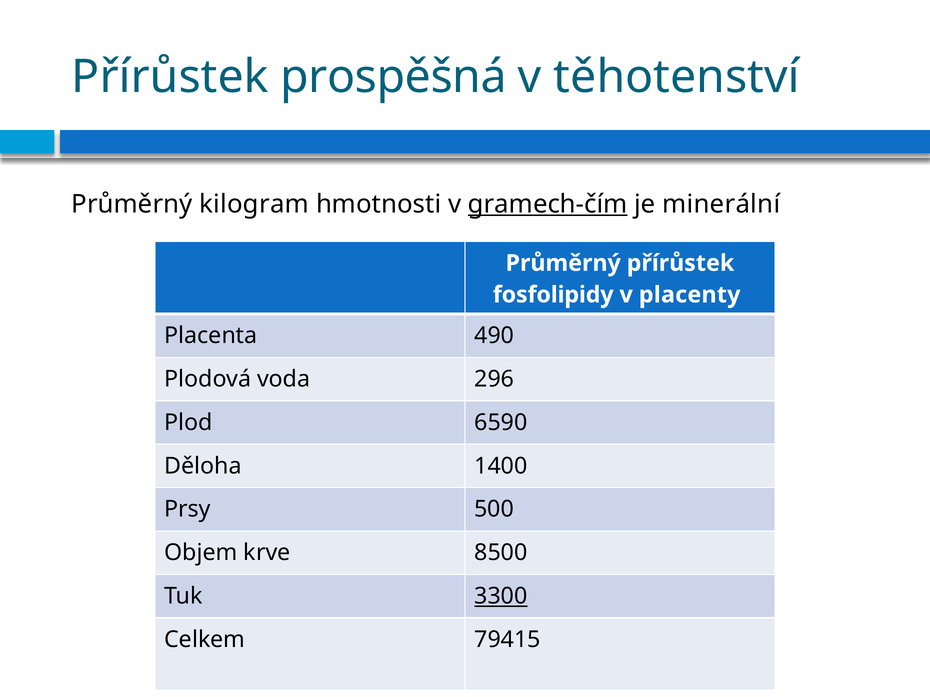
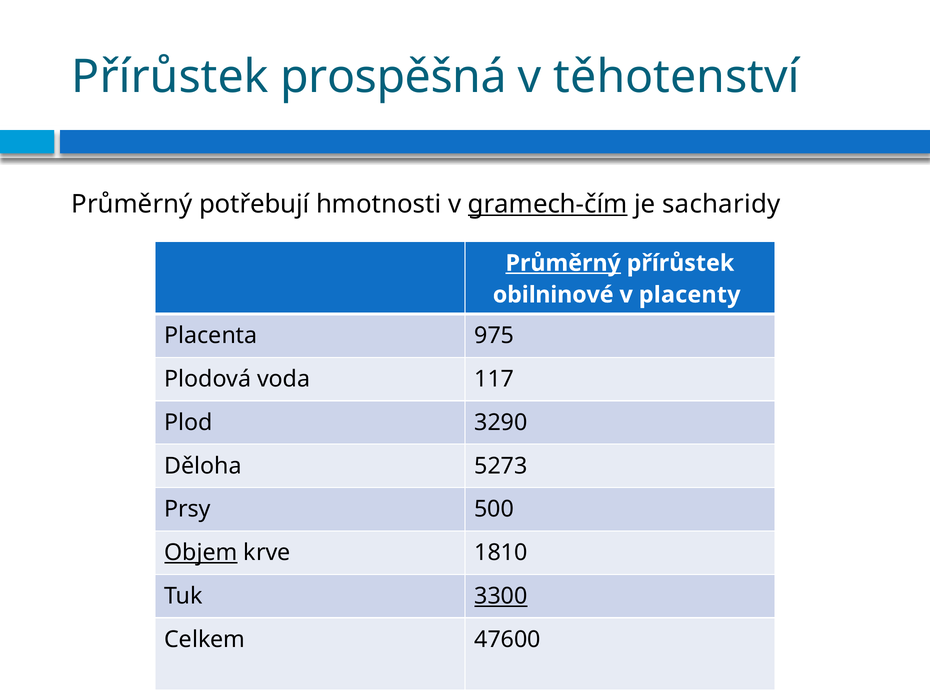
kilogram: kilogram -> potřebují (254, 204)
minerální: minerální -> sacharidy (721, 204)
Průměrný underline: none -> present (563, 263)
fosfolipidy: fosfolipidy -> obilninové (553, 295)
490: 490 -> 975 (494, 336)
296: 296 -> 117 (494, 379)
6590: 6590 -> 3290 (501, 423)
1400: 1400 -> 5273 (501, 466)
Objem underline: none -> present (201, 553)
8500: 8500 -> 1810 (501, 553)
79415: 79415 -> 47600 (507, 640)
